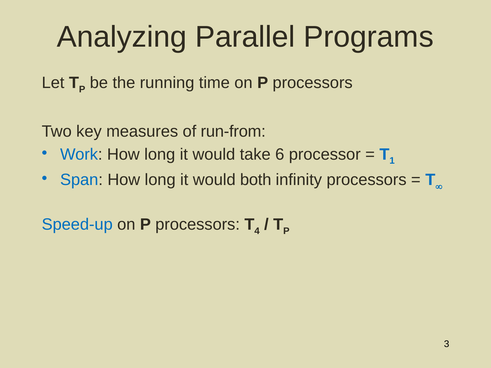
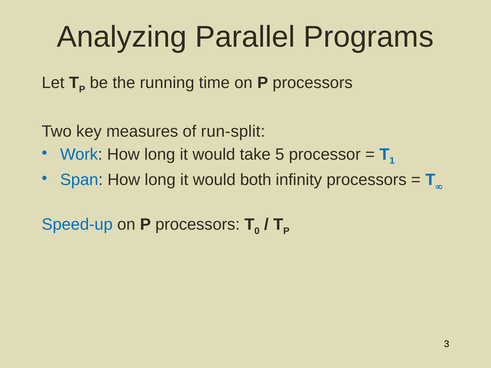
run-from: run-from -> run-split (233, 131)
6: 6 -> 5 (280, 154)
4: 4 -> 0 (257, 231)
